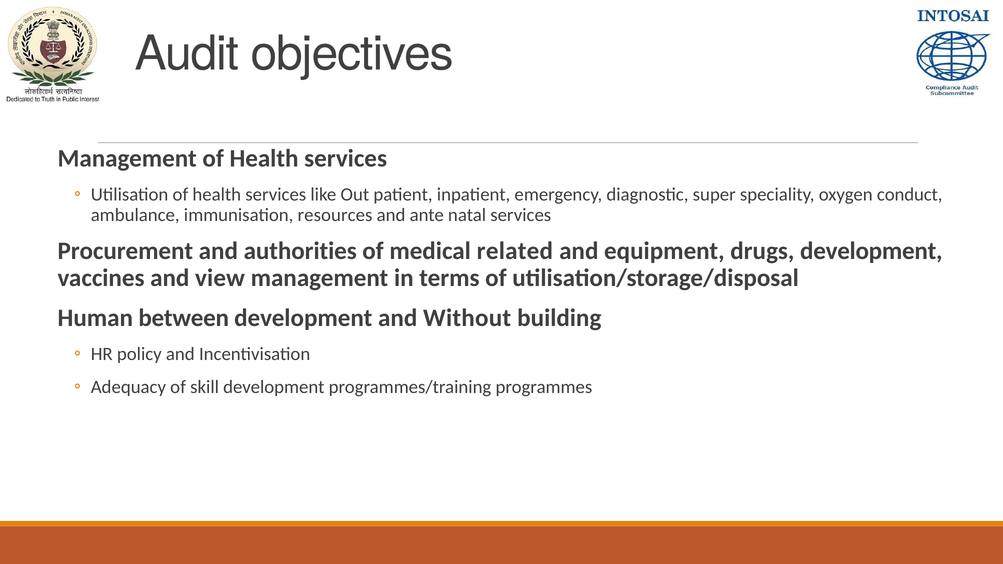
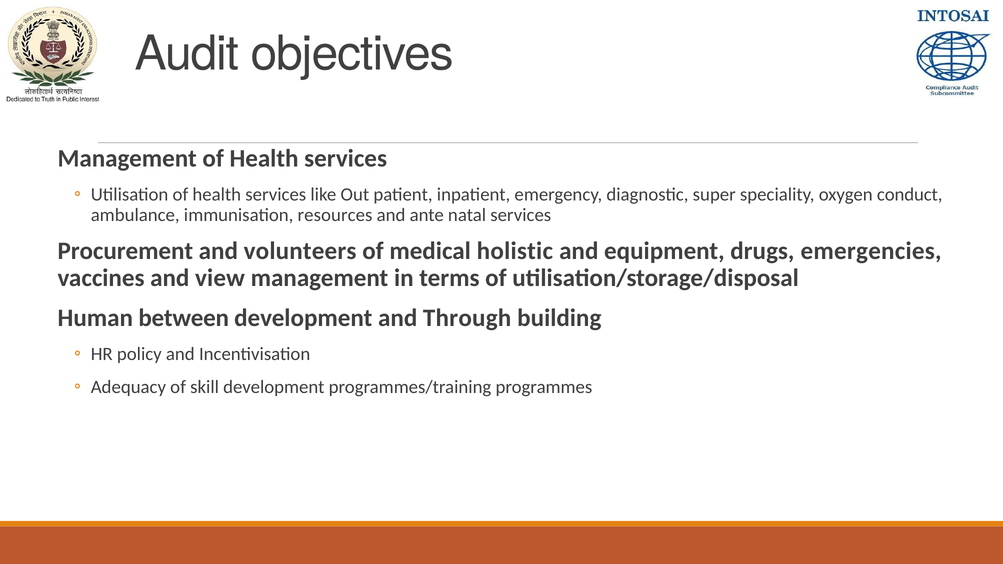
authorities: authorities -> volunteers (300, 251)
related: related -> holistic (515, 251)
drugs development: development -> emergencies (871, 251)
Without: Without -> Through (467, 318)
